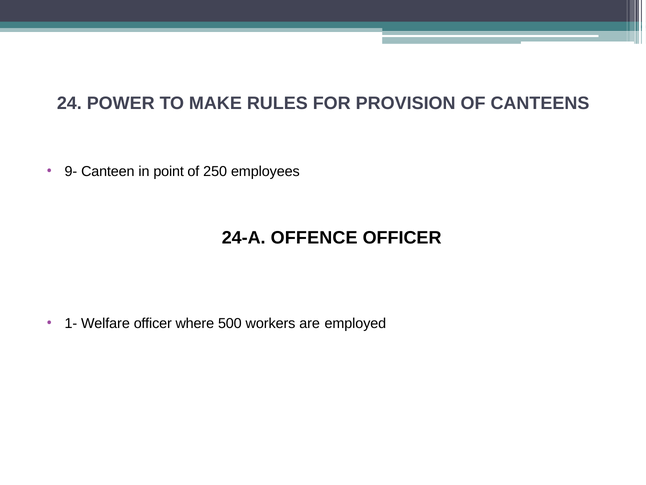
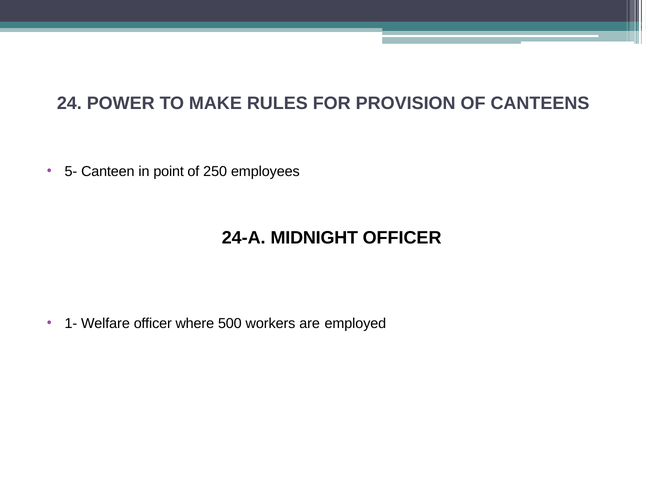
9-: 9- -> 5- (71, 171)
OFFENCE: OFFENCE -> MIDNIGHT (314, 238)
